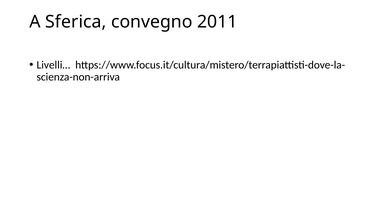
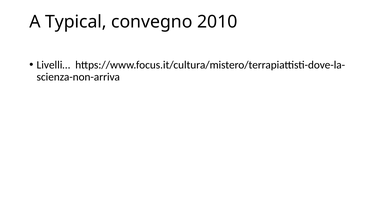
Sferica: Sferica -> Typical (76, 22)
2011: 2011 -> 2010 (217, 22)
